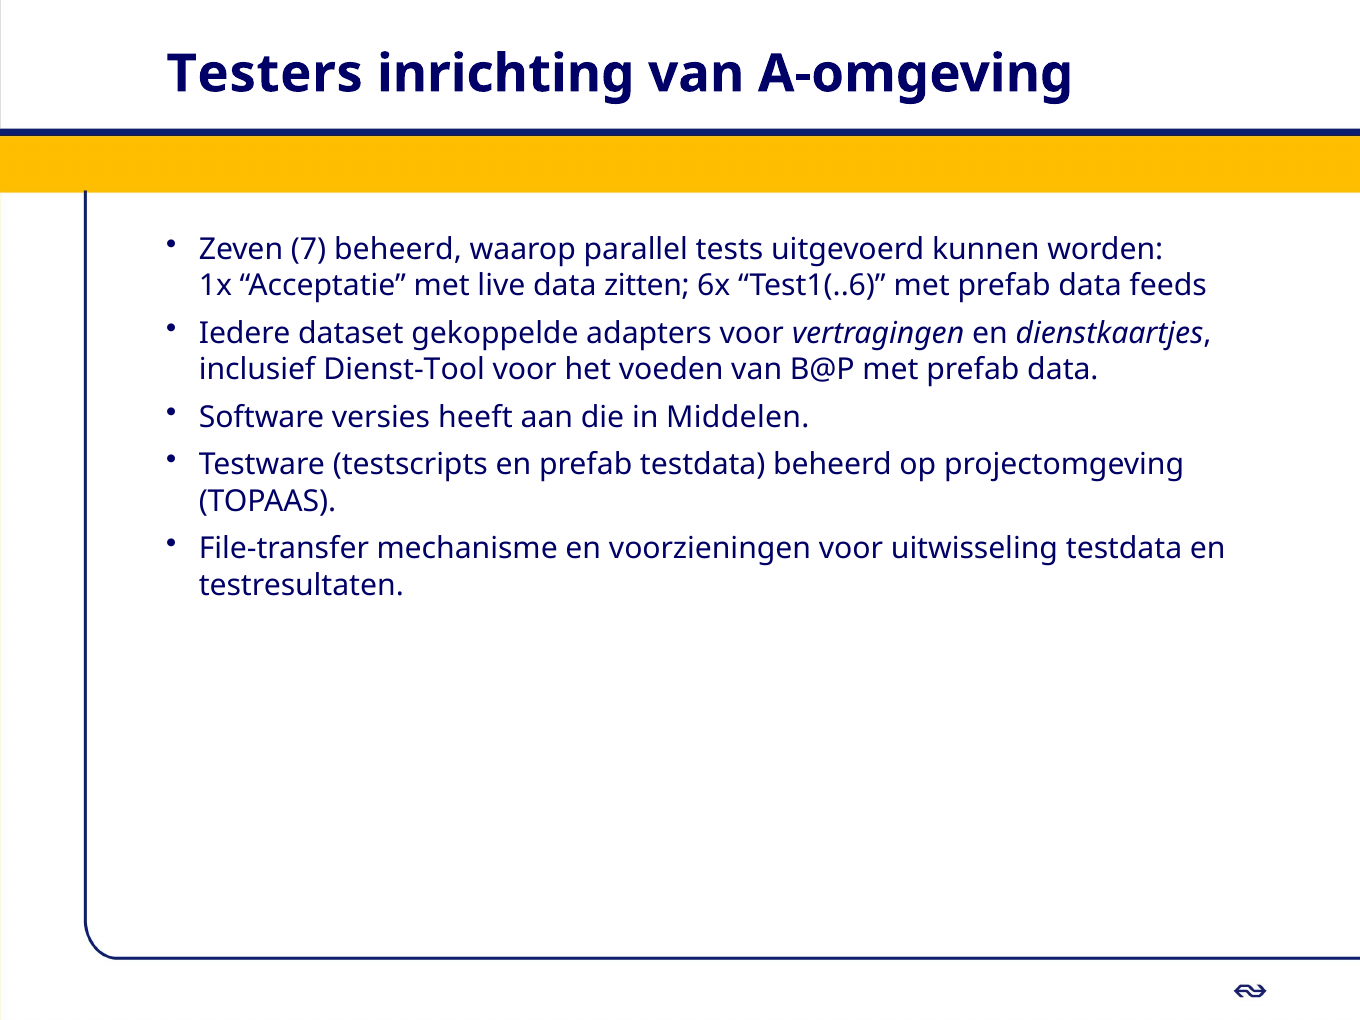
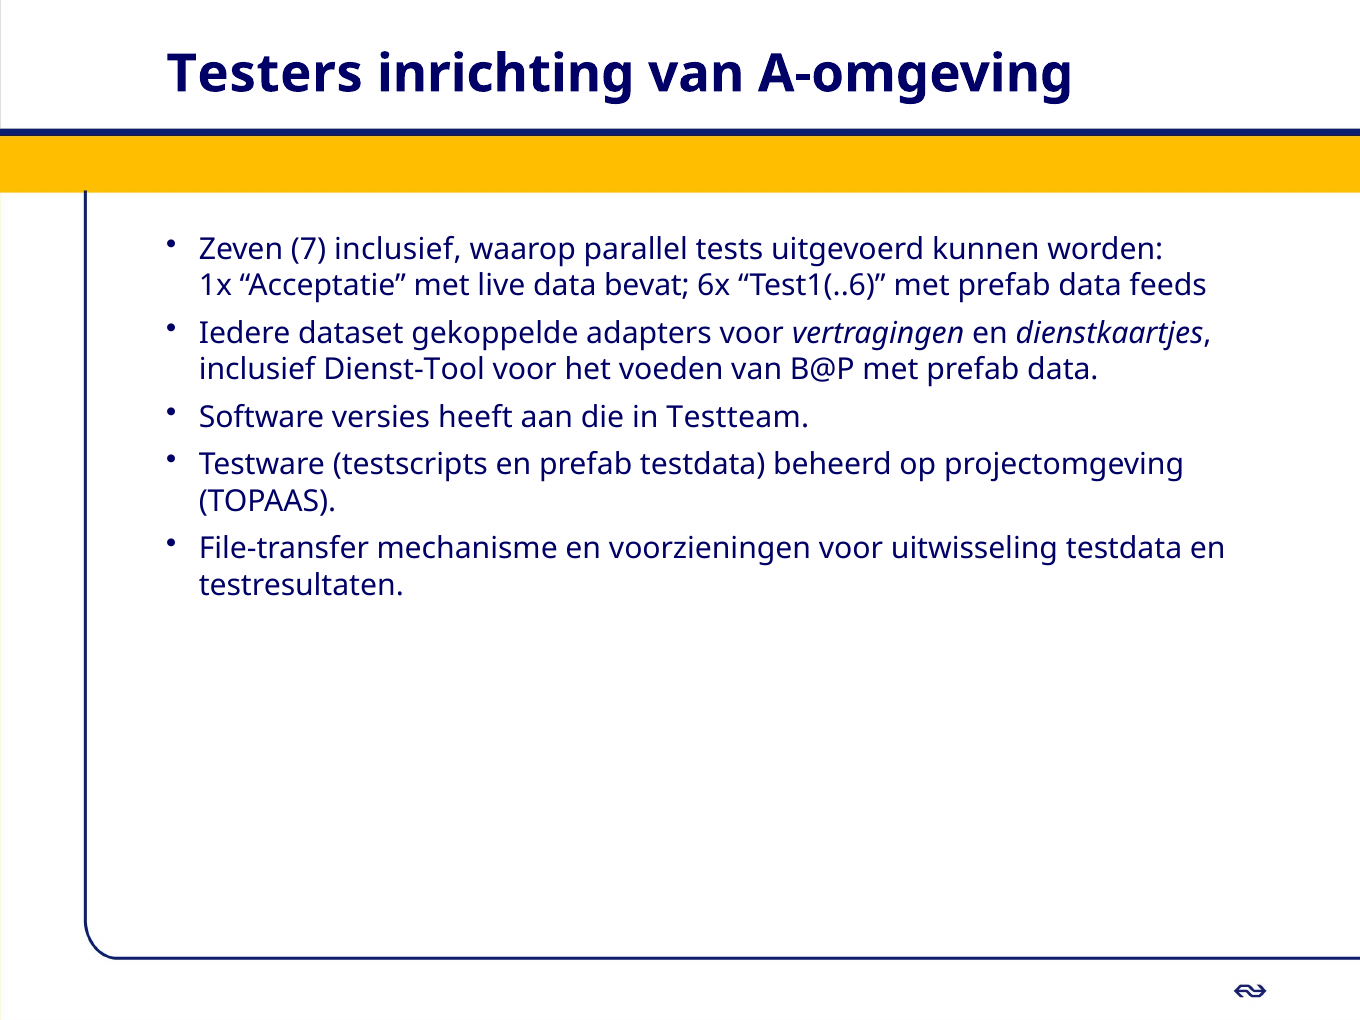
7 beheerd: beheerd -> inclusief (398, 250)
zitten: zitten -> bevat (647, 286)
Middelen: Middelen -> Testteam (738, 417)
